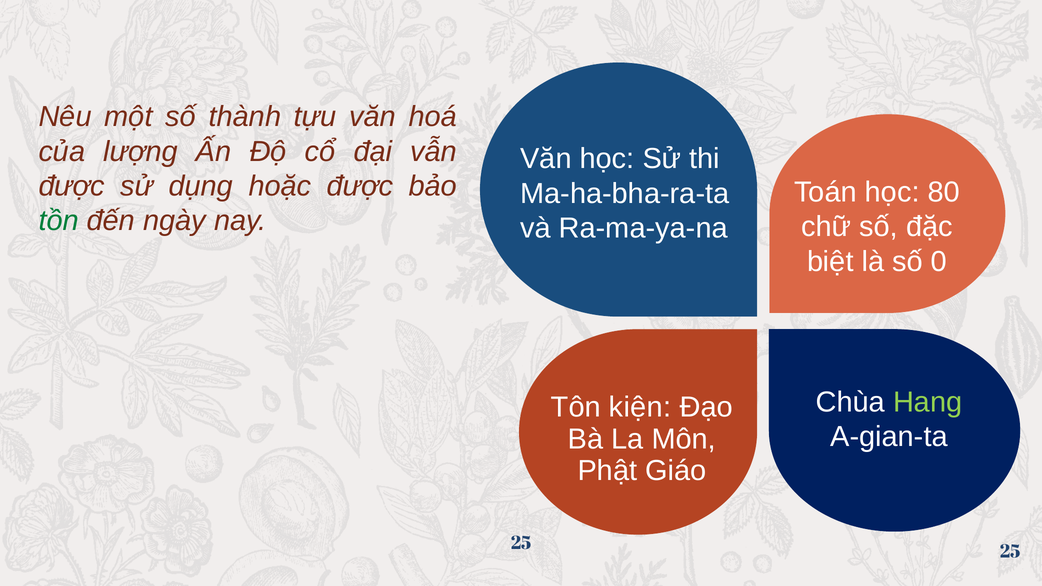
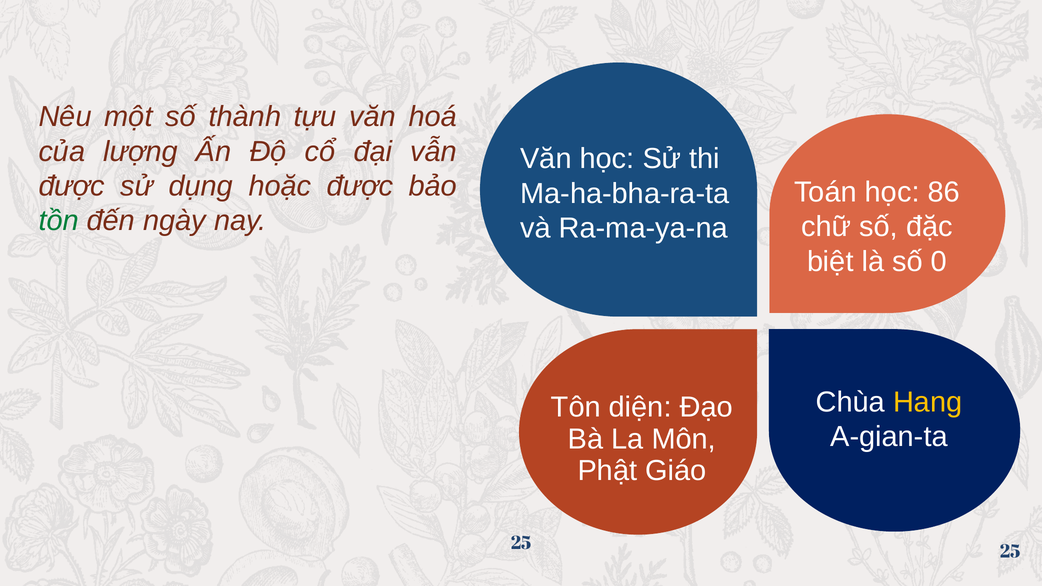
80: 80 -> 86 (944, 192)
Hang colour: light green -> yellow (928, 402)
kiện: kiện -> diện (640, 407)
